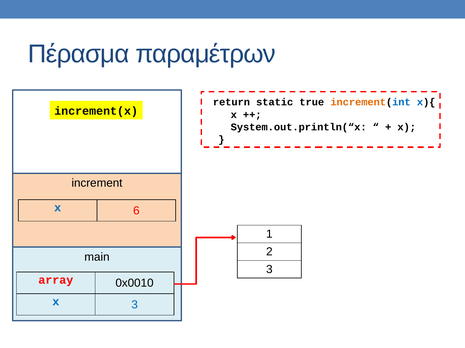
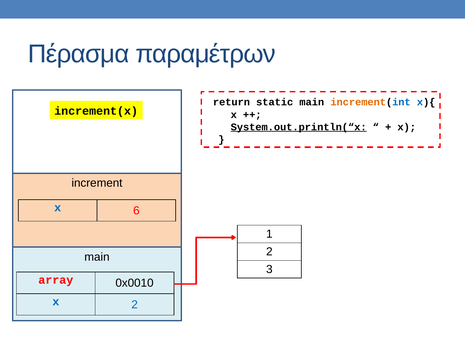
static true: true -> main (312, 102)
System.out.println(“x underline: none -> present (299, 127)
x 3: 3 -> 2 (135, 305)
